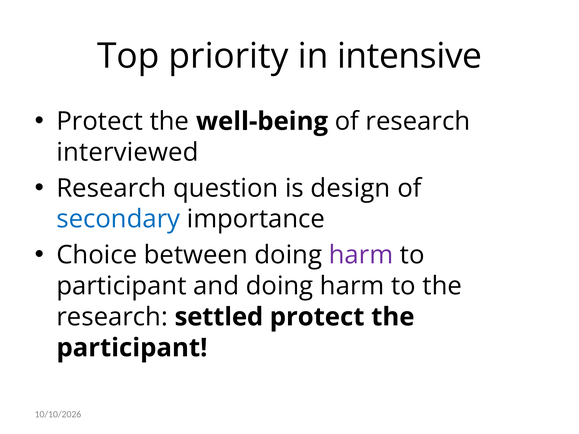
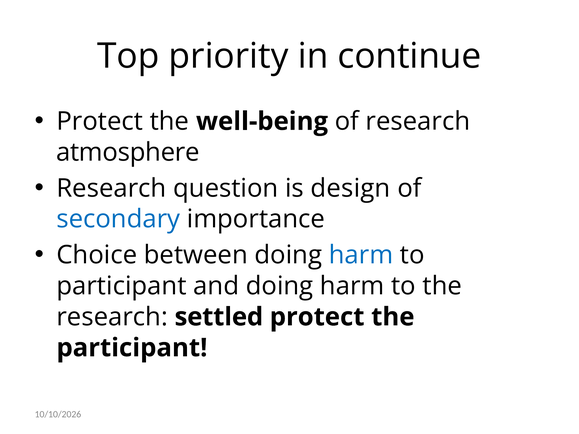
intensive: intensive -> continue (409, 56)
interviewed: interviewed -> atmosphere (128, 152)
harm colour: purple -> blue (361, 255)
